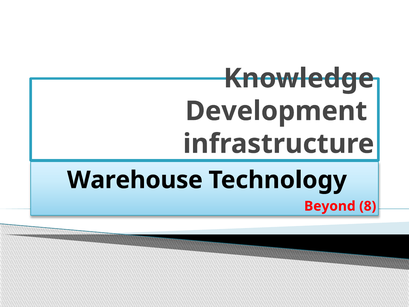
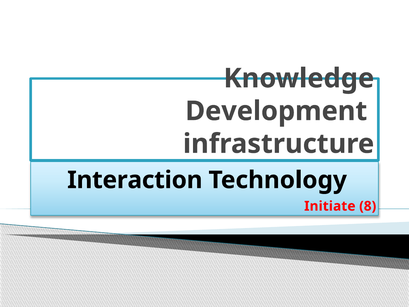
Warehouse: Warehouse -> Interaction (135, 180)
Beyond: Beyond -> Initiate (330, 206)
